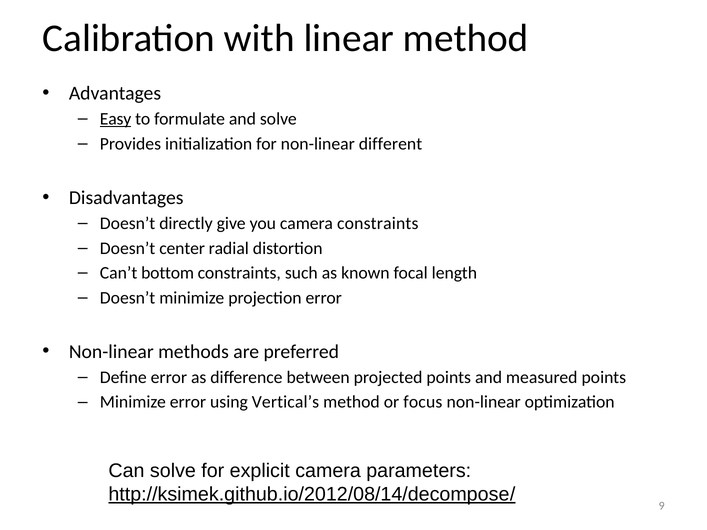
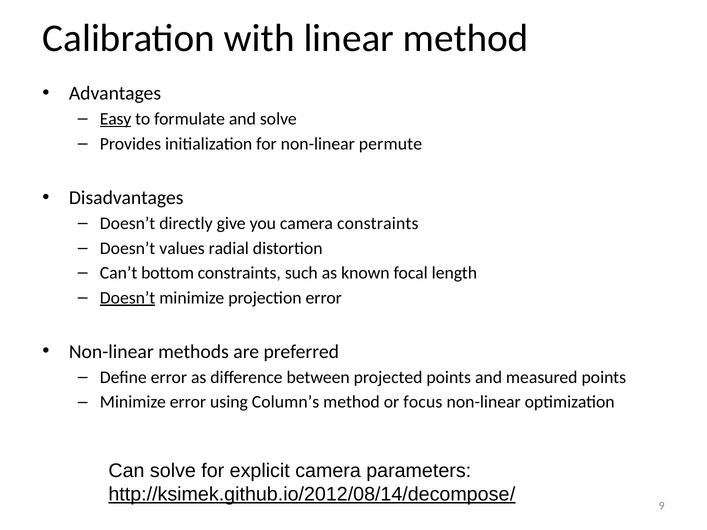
different: different -> permute (390, 144)
center: center -> values (182, 248)
Doesn’t underline: none -> present (128, 298)
Vertical’s: Vertical’s -> Column’s (285, 402)
